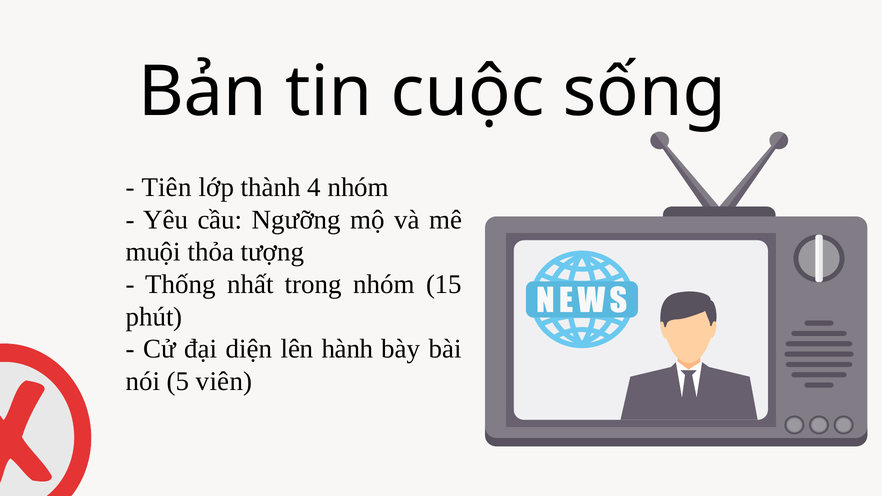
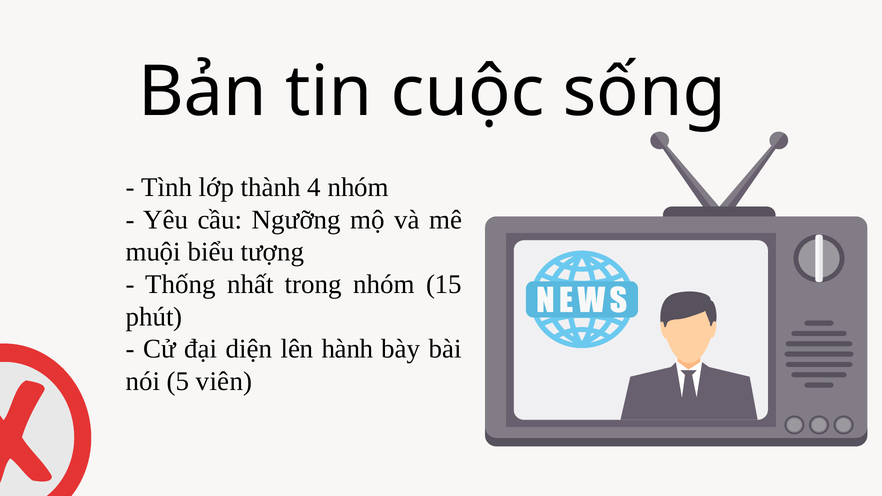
Tiên: Tiên -> Tình (167, 187)
thỏa: thỏa -> biểu (211, 252)
